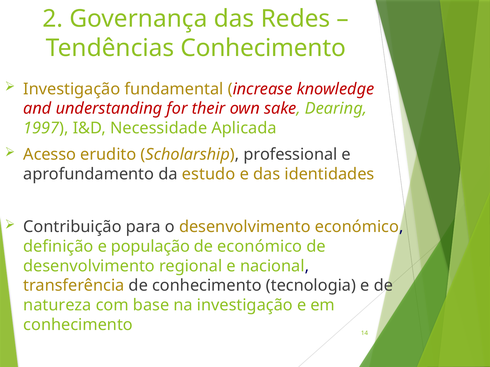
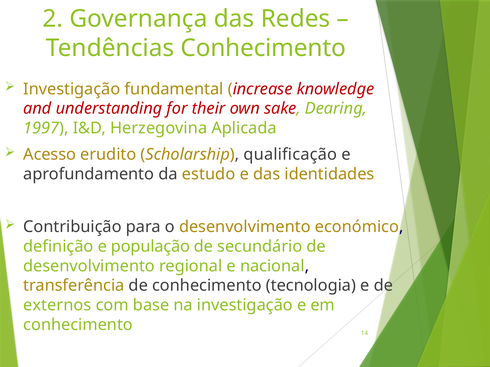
Necessidade: Necessidade -> Herzegovina (159, 128)
professional: professional -> qualificação (290, 155)
de económico: económico -> secundário (260, 247)
natureza: natureza -> externos (57, 306)
